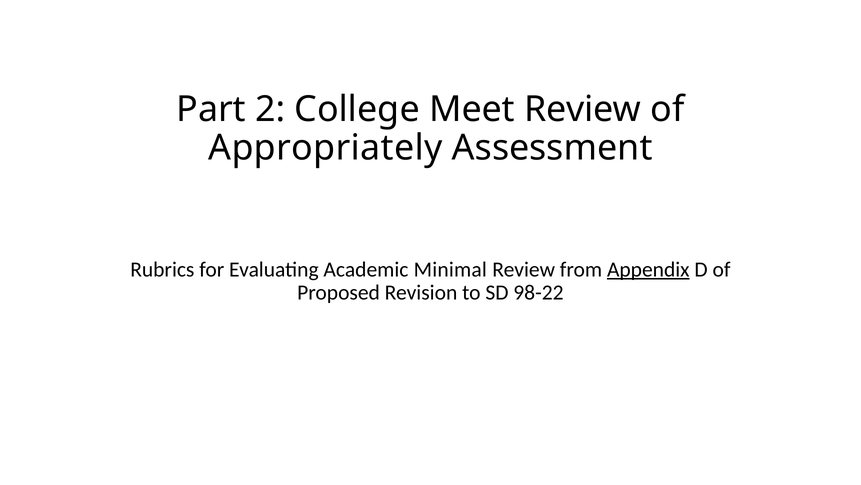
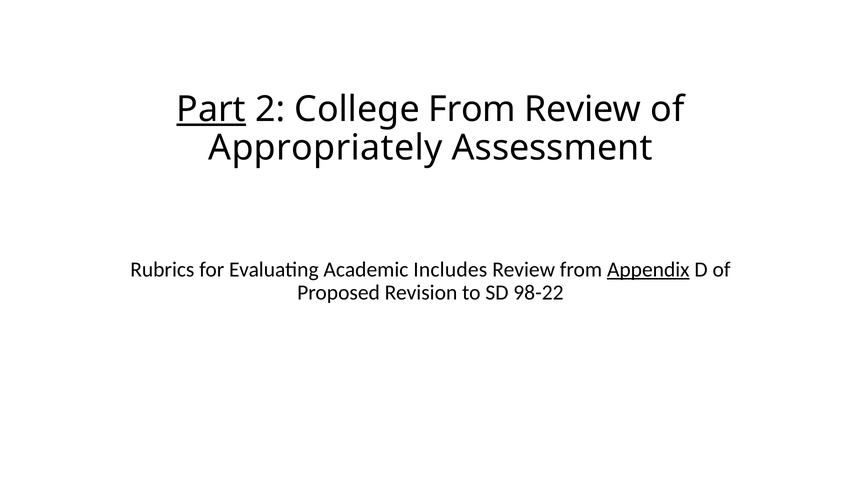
Part underline: none -> present (211, 109)
College Meet: Meet -> From (472, 109)
Minimal: Minimal -> Includes (450, 269)
